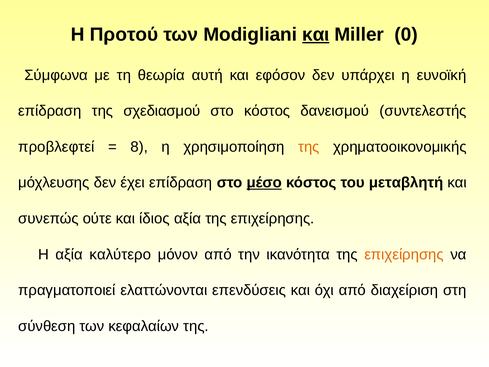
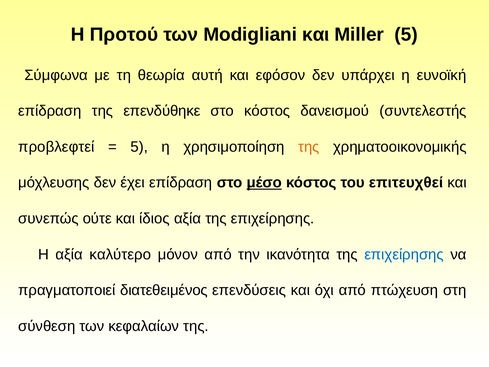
και underline: present -> none (316, 34)
Miller 0: 0 -> 5 (406, 34)
σχεδιασμού: σχεδιασμού -> επενδύθηκε (162, 111)
8: 8 -> 5 (139, 147)
μεταβλητή: μεταβλητή -> επιτευχθεί (406, 183)
επιχείρησης colour: orange -> blue (404, 254)
ελαττώνονται: ελαττώνονται -> διατεθειμένος (164, 290)
διαχείριση: διαχείριση -> πτώχευση (405, 290)
